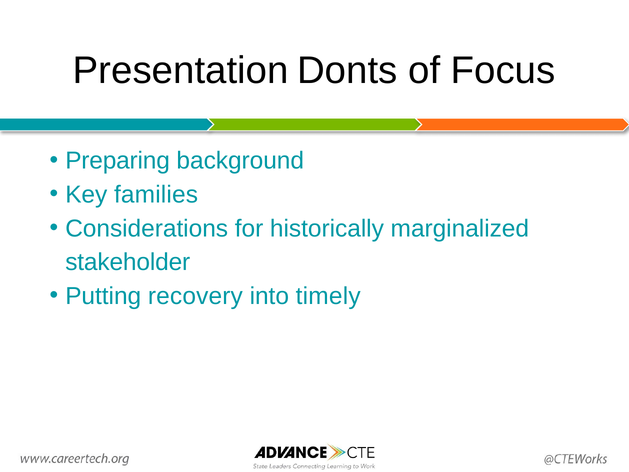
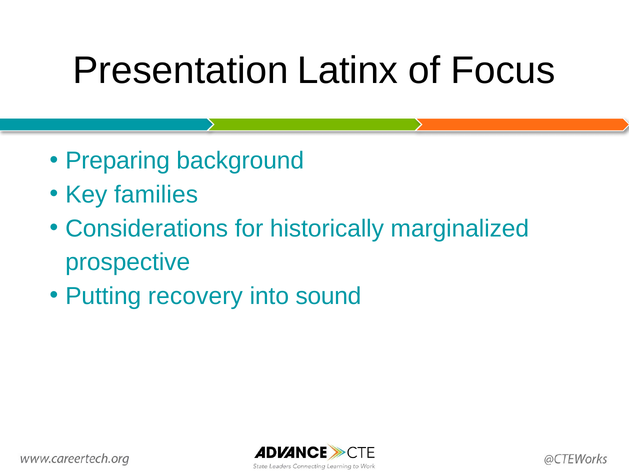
Donts: Donts -> Latinx (348, 70)
stakeholder: stakeholder -> prospective (128, 262)
timely: timely -> sound (328, 296)
